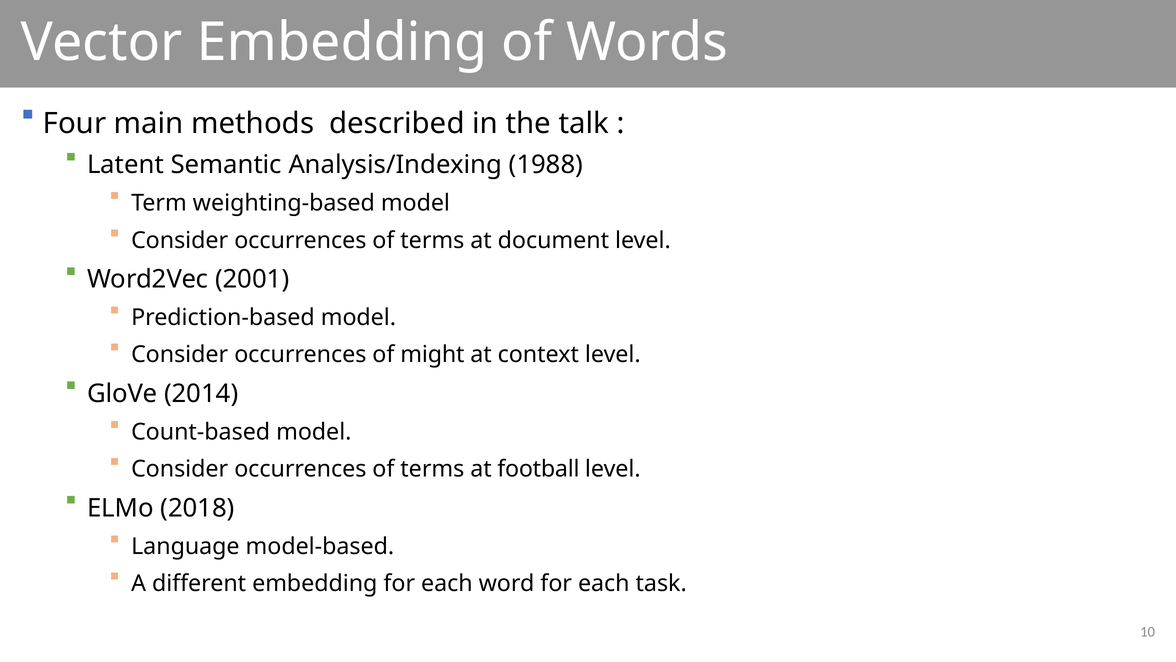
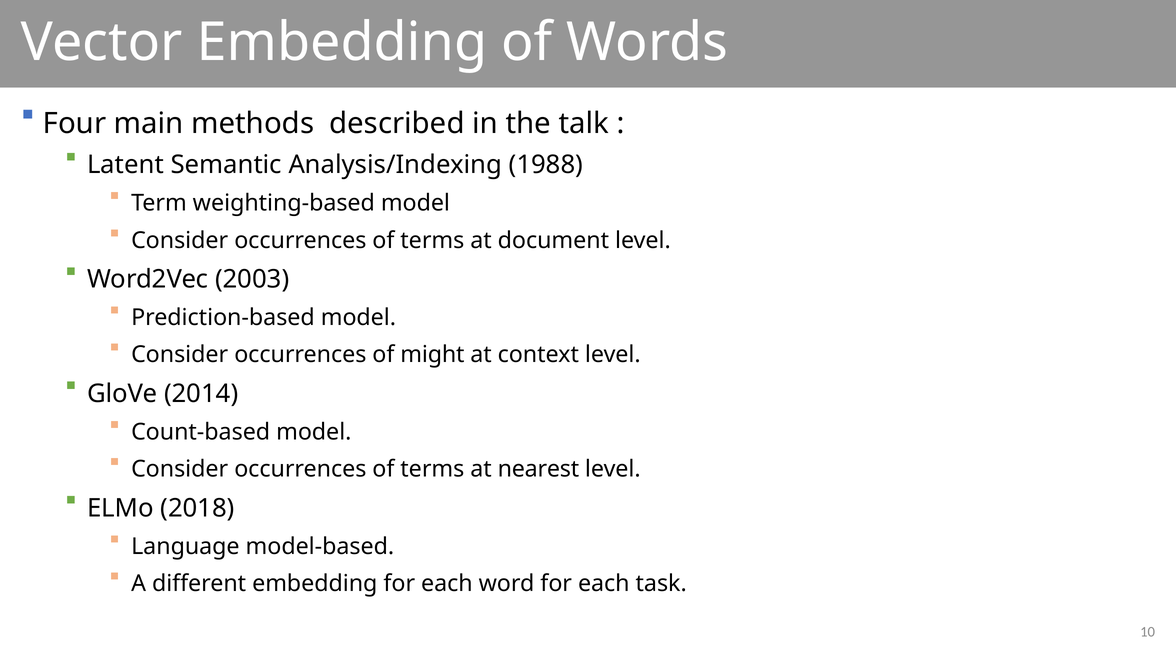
2001: 2001 -> 2003 (252, 279)
football: football -> nearest (538, 469)
